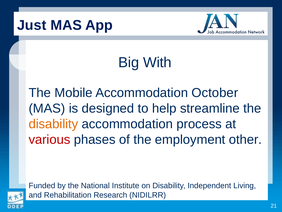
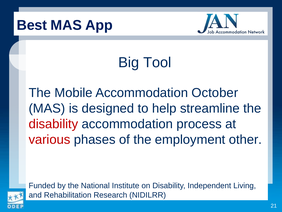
Just: Just -> Best (32, 25)
With: With -> Tool (157, 62)
disability colour: orange -> red (53, 124)
